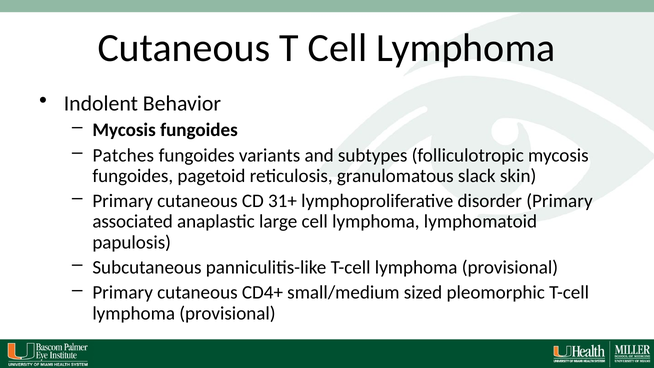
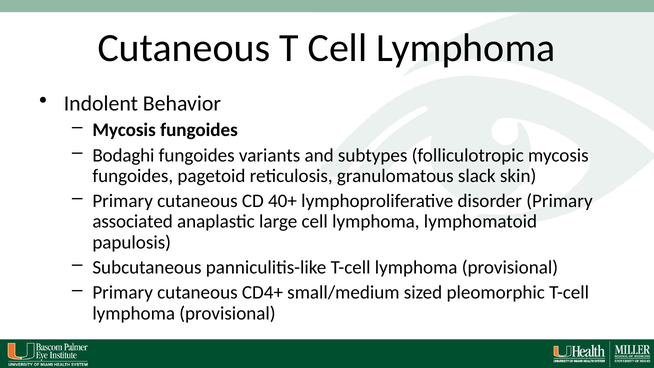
Patches: Patches -> Bodaghi (123, 155)
31+: 31+ -> 40+ (282, 201)
